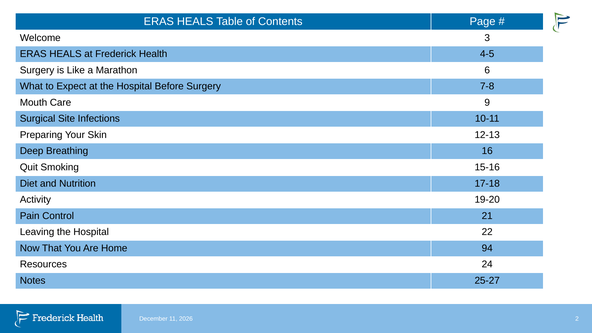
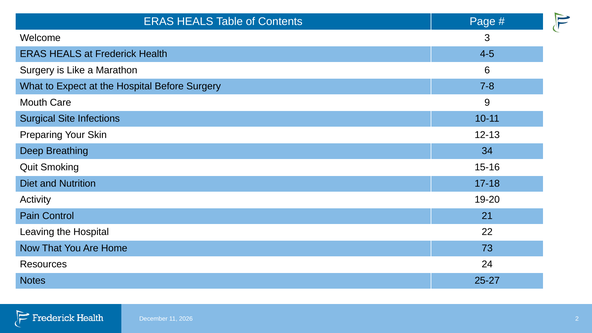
16: 16 -> 34 (487, 151)
94: 94 -> 73 (487, 248)
